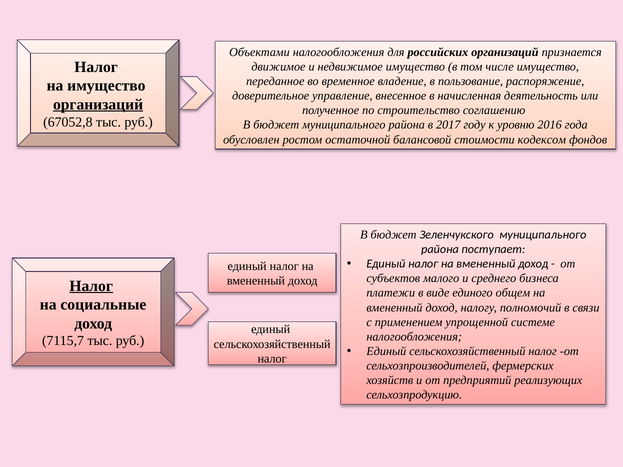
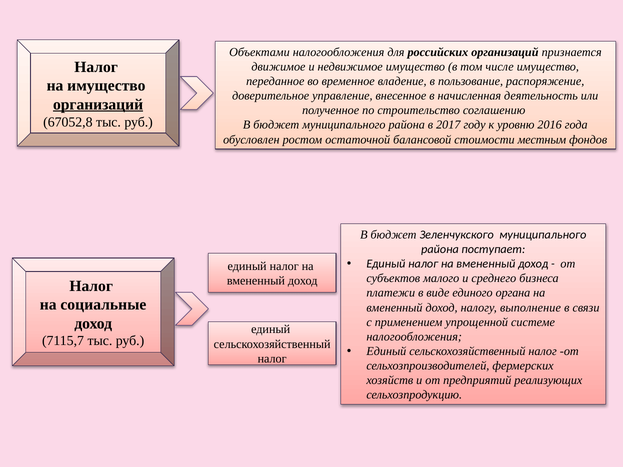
кодексом: кодексом -> местным (542, 140)
Налог underline: present -> none (91, 286)
общем: общем -> органа (513, 293)
полномочий: полномочий -> выполнение (530, 308)
